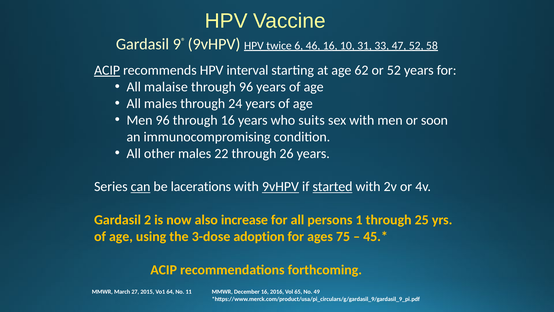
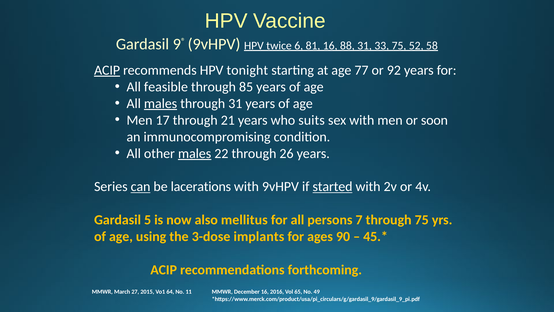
46: 46 -> 81 (313, 46)
10: 10 -> 88 (347, 46)
33 47: 47 -> 75 (399, 46)
interval: interval -> tonight (247, 70)
62: 62 -> 77 (361, 70)
or 52: 52 -> 92 (394, 70)
malaise: malaise -> feasible (166, 87)
through 96: 96 -> 85 (246, 87)
males underline: none -> present (161, 103)
through 24: 24 -> 31 (235, 103)
Men 96: 96 -> 17 (163, 120)
through 16: 16 -> 21 (228, 120)
males underline: none -> present (195, 153)
9vHPV underline: present -> none (280, 187)
2: 2 -> 5 (148, 220)
increase: increase -> mellitus (244, 220)
1: 1 -> 7 (359, 220)
through 25: 25 -> 75 (422, 220)
adoption: adoption -> implants (259, 236)
75: 75 -> 90 (343, 236)
